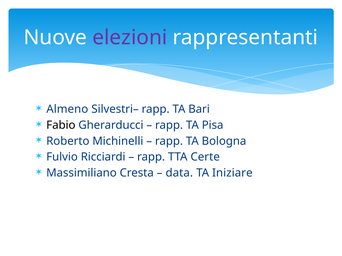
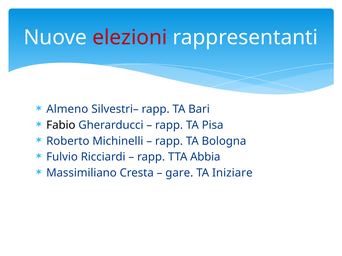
elezioni colour: purple -> red (130, 38)
Certe: Certe -> Abbia (205, 157)
data: data -> gare (179, 173)
